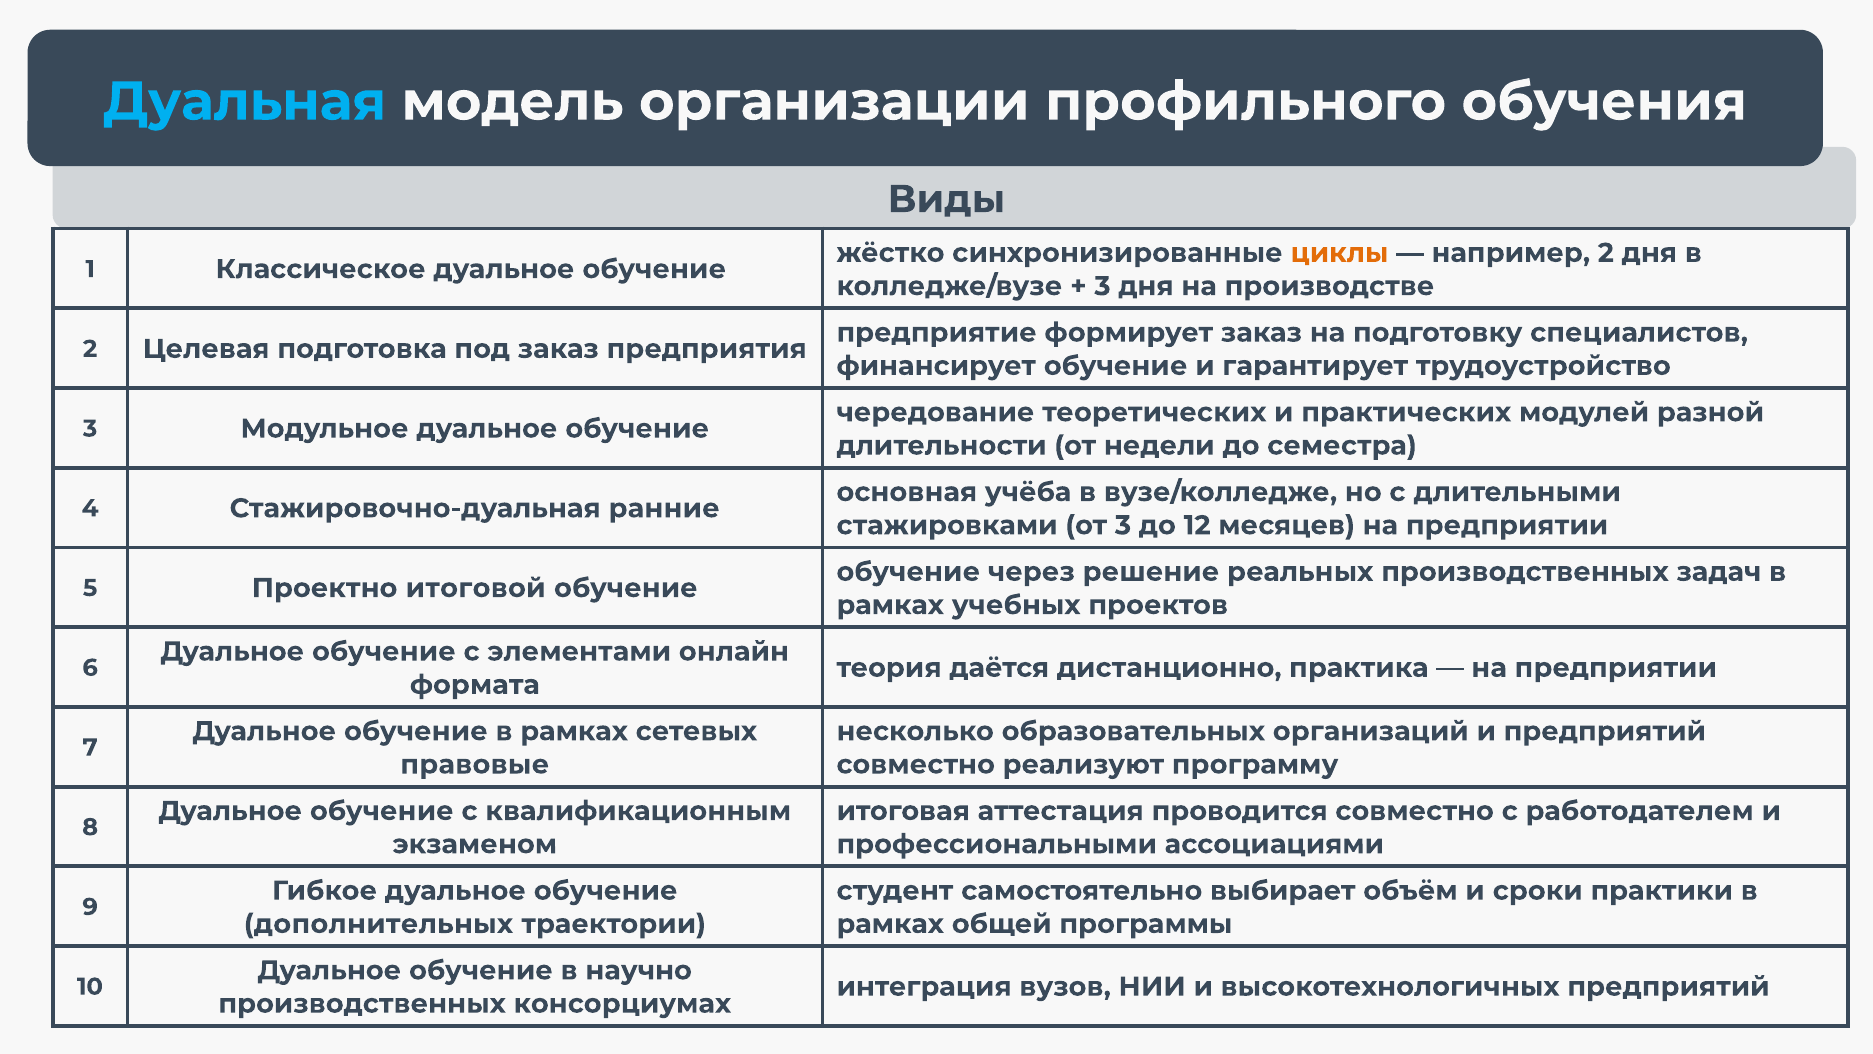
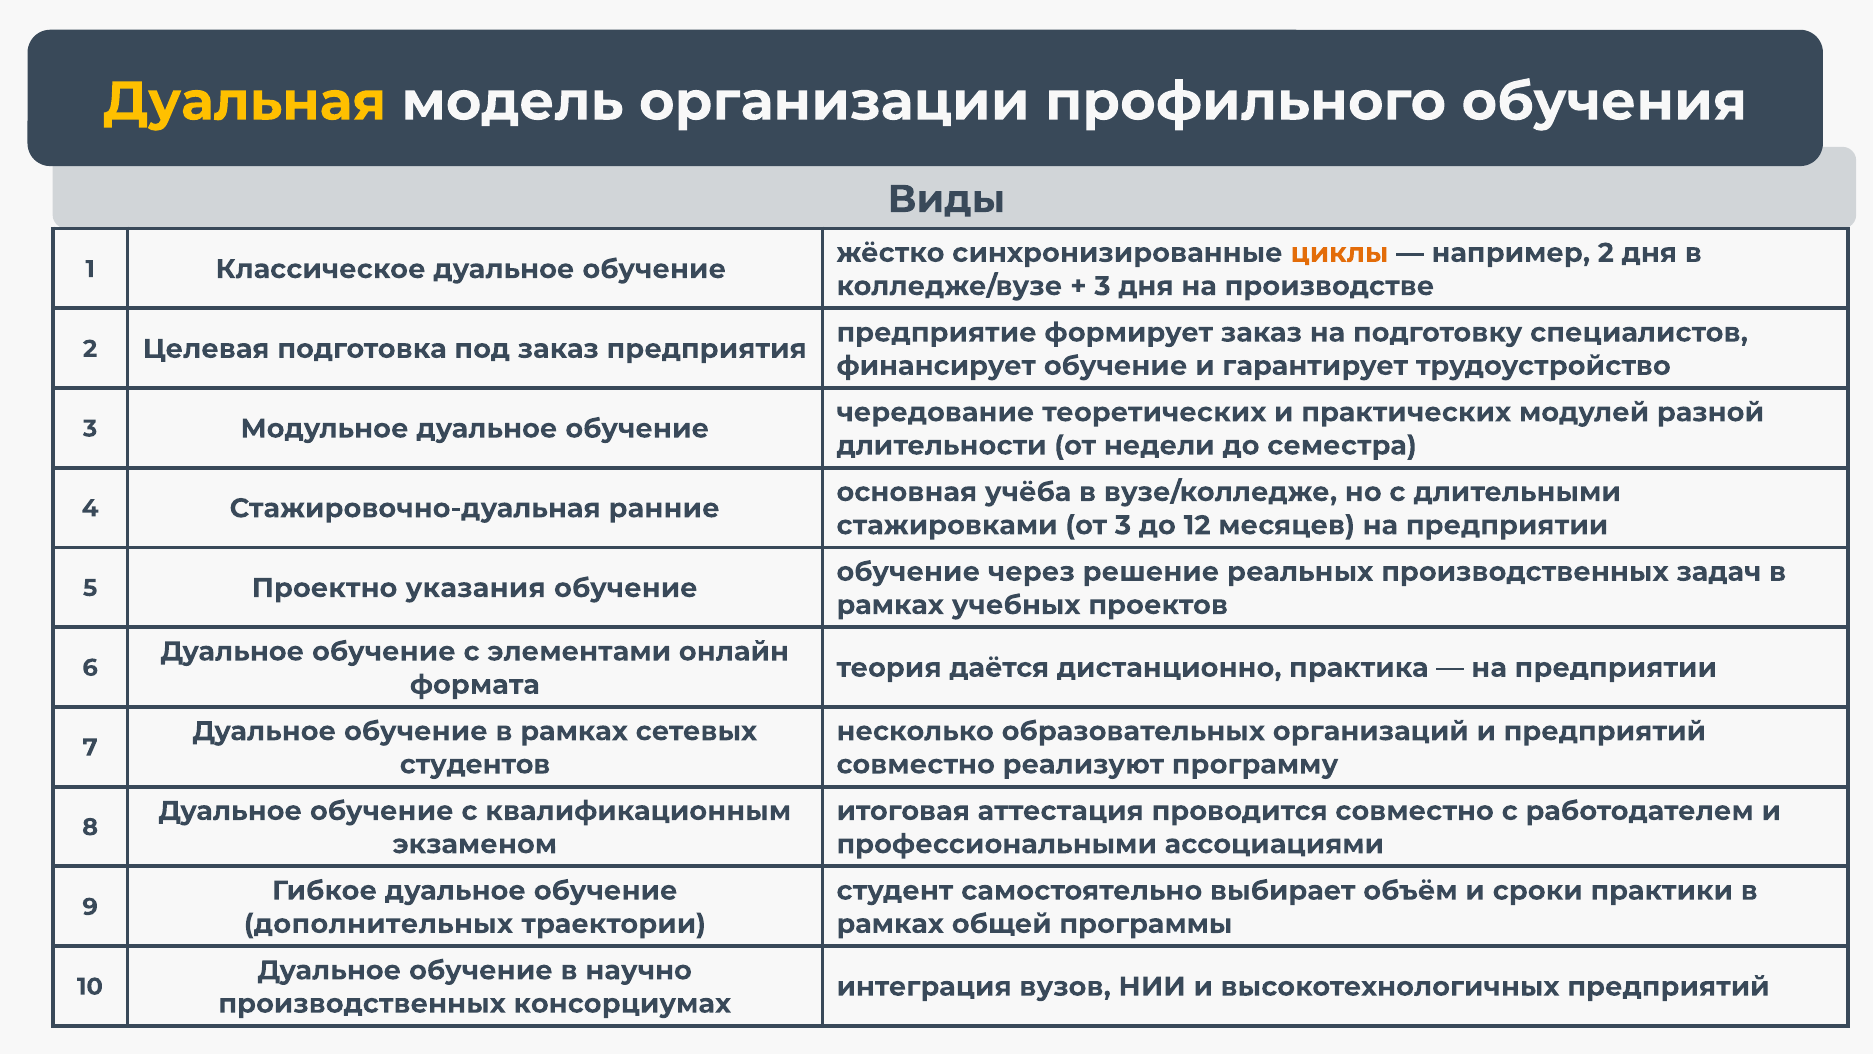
Дуальная colour: light blue -> yellow (245, 102)
итоговой: итоговой -> указания (476, 588)
правовые: правовые -> студентов (475, 764)
